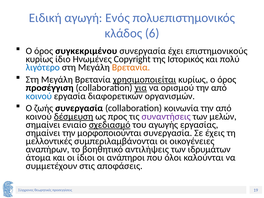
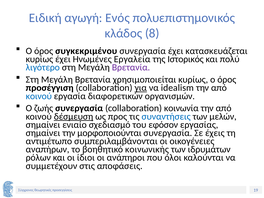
6: 6 -> 8 (152, 33)
επιστημονικούς: επιστημονικούς -> κατασκευάζεται (216, 51)
κυρίως ίδιο: ίδιο -> έχει (63, 59)
Copyright: Copyright -> Εργαλεία (132, 59)
Βρετανία colour: orange -> purple (131, 67)
χρησιμοποιείται underline: present -> none (144, 80)
ορισμού: ορισμού -> idealism (177, 88)
συναντήσεις colour: purple -> blue (166, 116)
σχεδιασμό underline: present -> none (110, 125)
αγωγής: αγωγής -> εφόσον (163, 125)
μελλοντικές: μελλοντικές -> αντιμέτωπο (49, 141)
αντιλήψεις: αντιλήψεις -> κοινωνικής (147, 149)
άτομα: άτομα -> ρόλων (38, 158)
